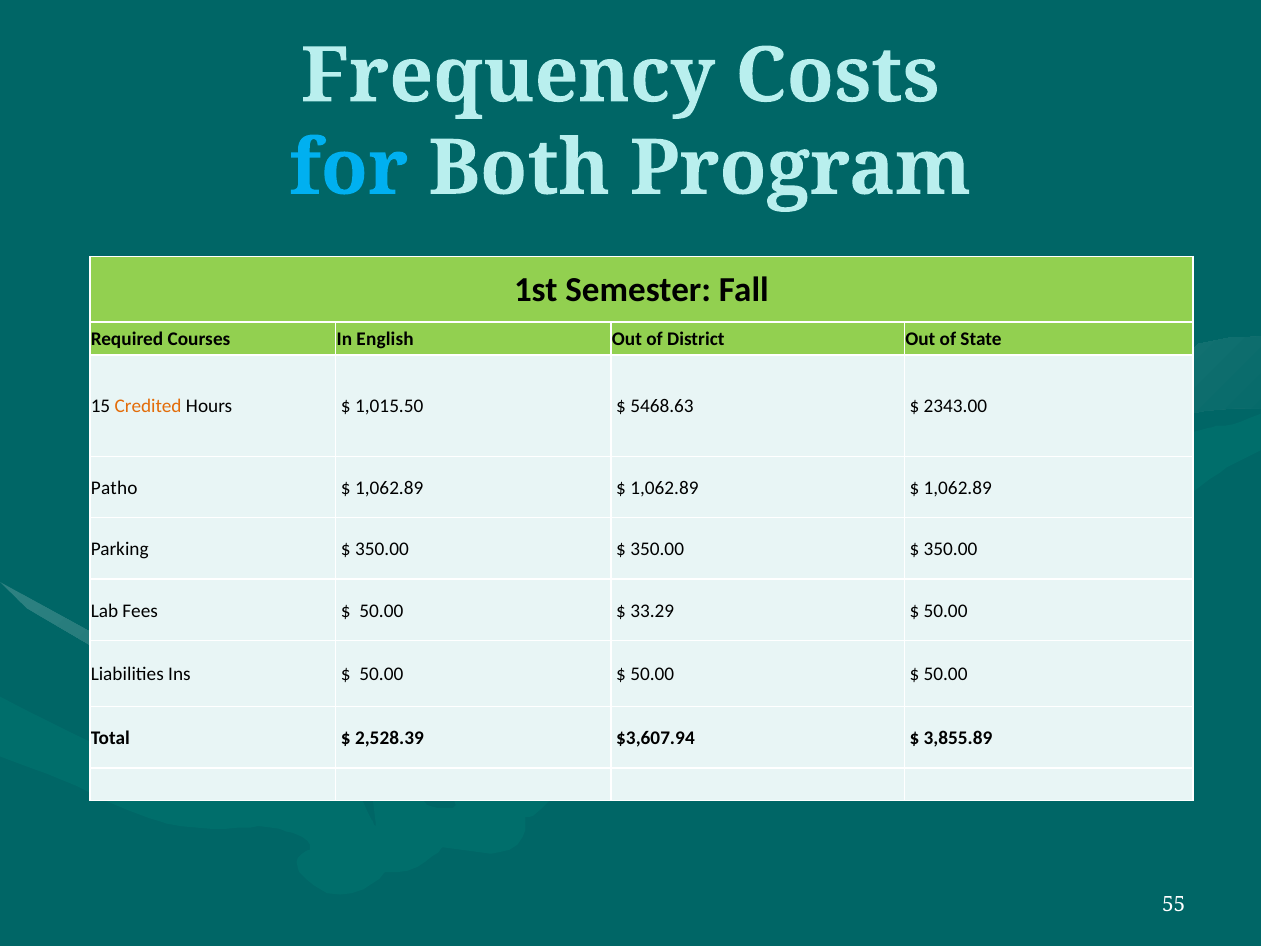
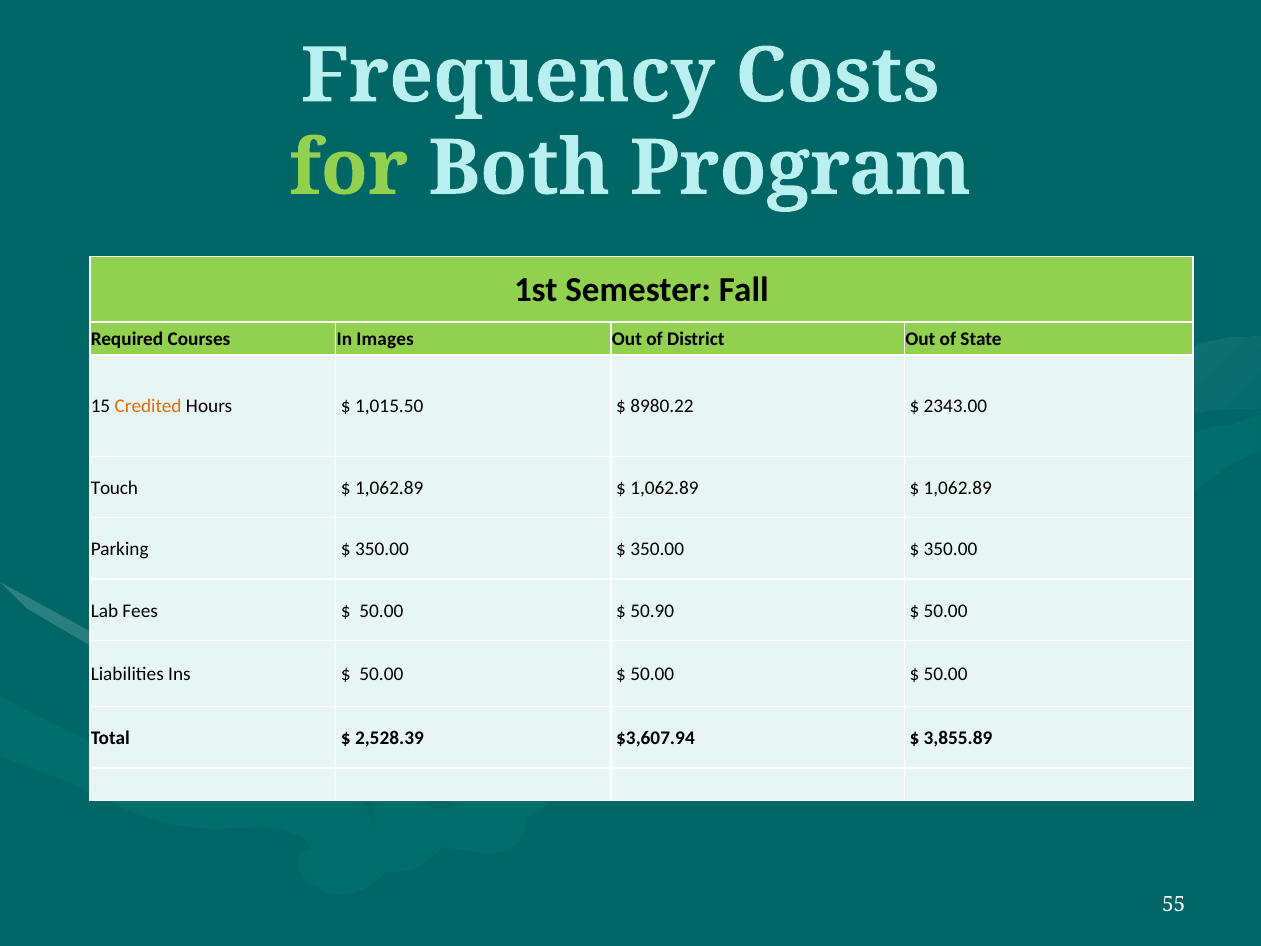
for colour: light blue -> light green (349, 168)
English: English -> Images (385, 339)
5468.63: 5468.63 -> 8980.22 (662, 406)
Patho: Patho -> Touch (114, 488)
33.29: 33.29 -> 50.90 (652, 611)
